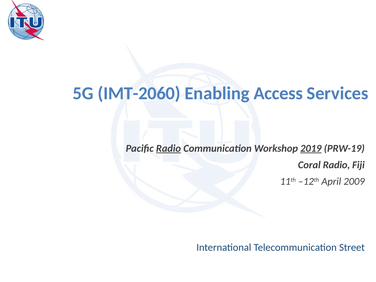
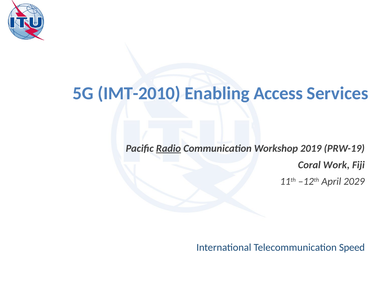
IMT-2060: IMT-2060 -> IMT-2010 (139, 93)
2019 underline: present -> none (311, 148)
Coral Radio: Radio -> Work (336, 165)
2009: 2009 -> 2029 (354, 181)
Street: Street -> Speed (352, 248)
